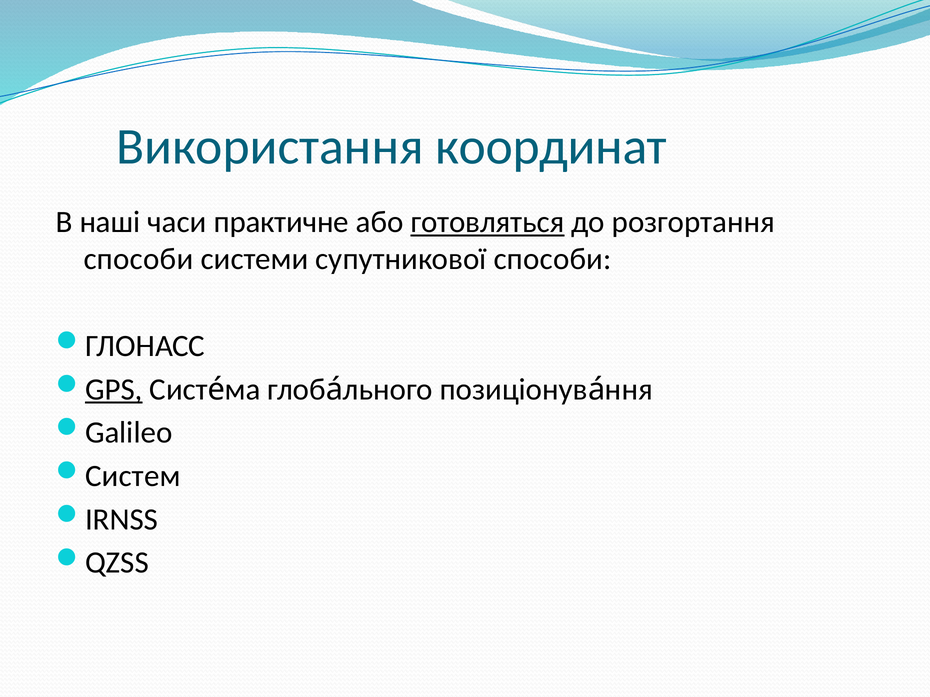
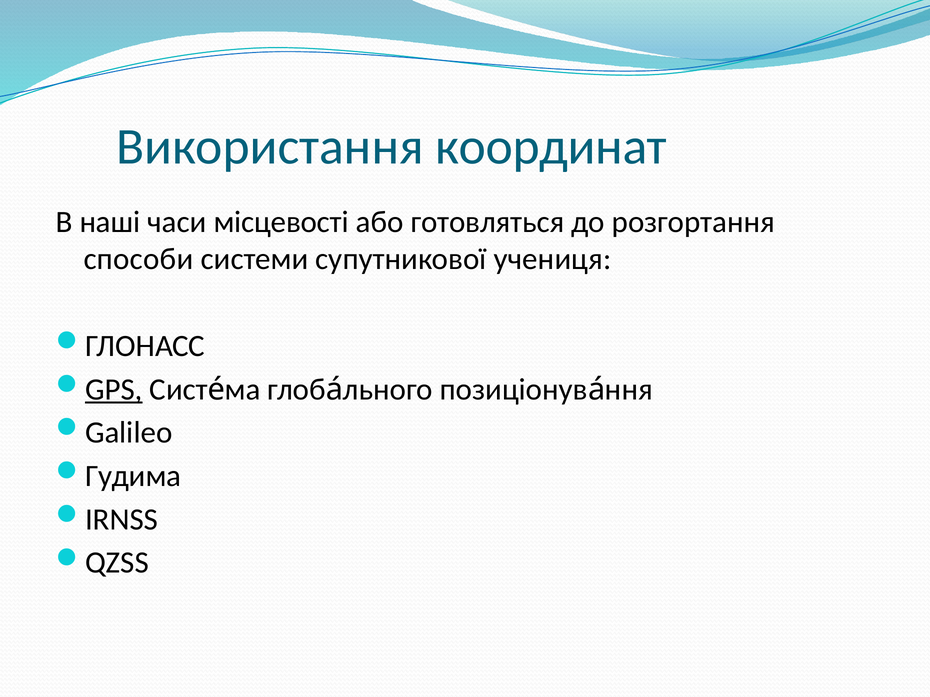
практичне: практичне -> місцевості (281, 222)
готовляться underline: present -> none (487, 222)
супутникової способи: способи -> учениця (553, 259)
Систем: Систем -> Гудима (133, 476)
